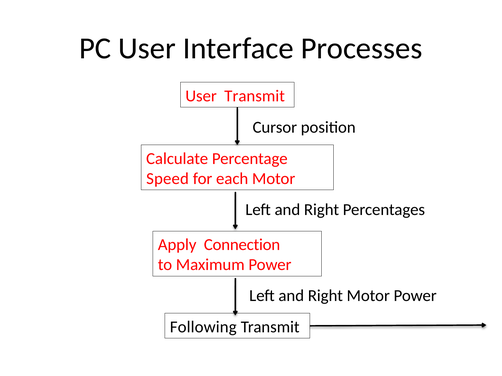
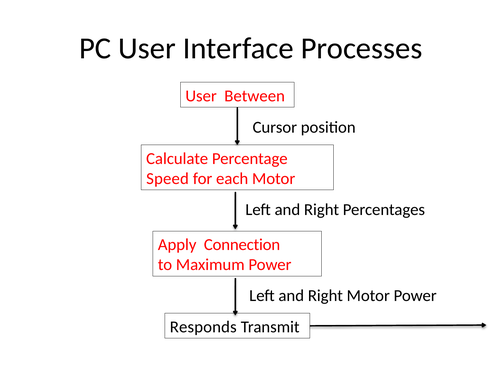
User Transmit: Transmit -> Between (255, 96)
Following: Following -> Responds (203, 327)
